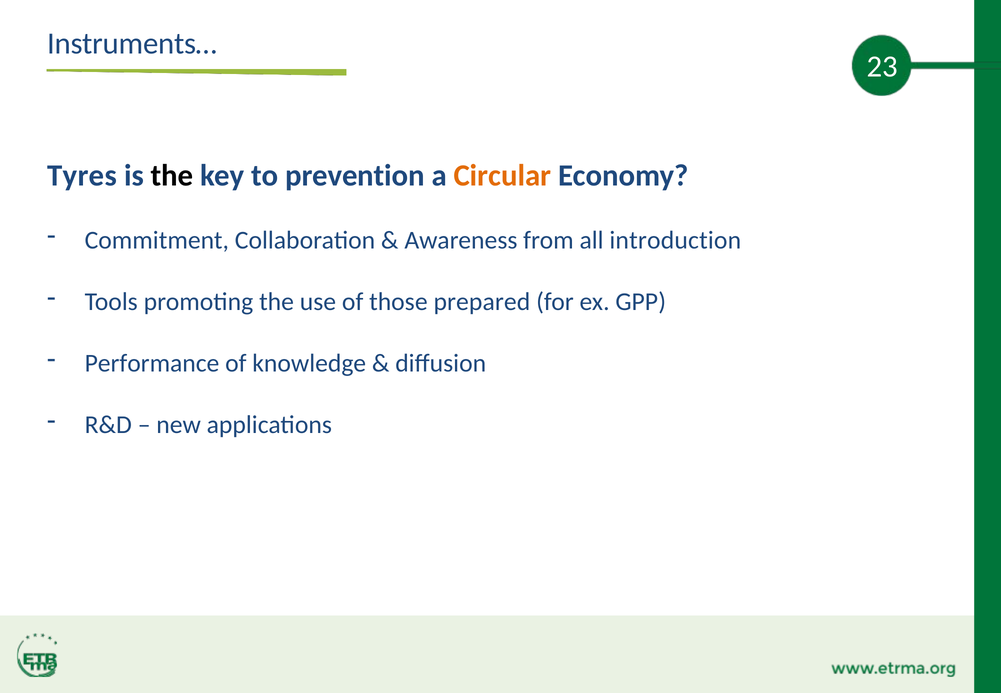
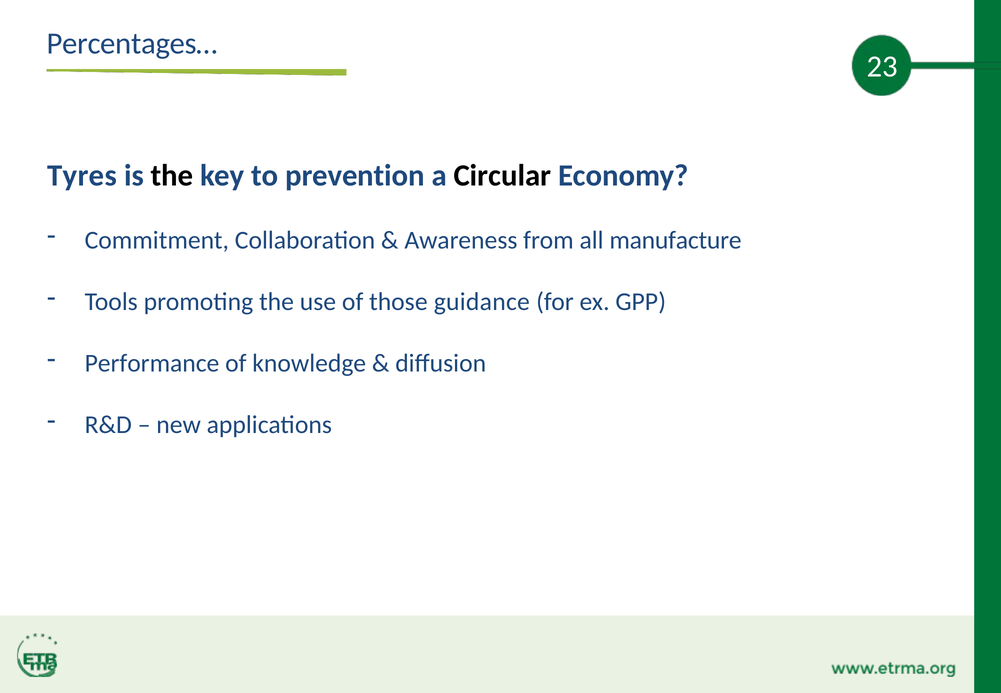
Instruments…: Instruments… -> Percentages… (132, 44)
Circular colour: orange -> black (502, 176)
introduction: introduction -> manufacture (675, 240)
prepared: prepared -> guidance (482, 302)
